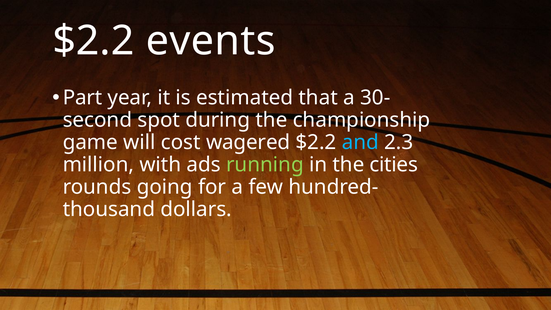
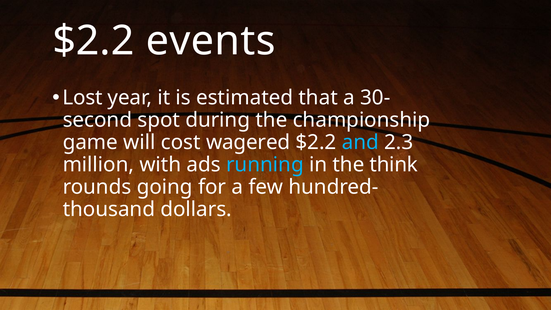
Part: Part -> Lost (82, 98)
running colour: light green -> light blue (265, 165)
cities: cities -> think (394, 165)
